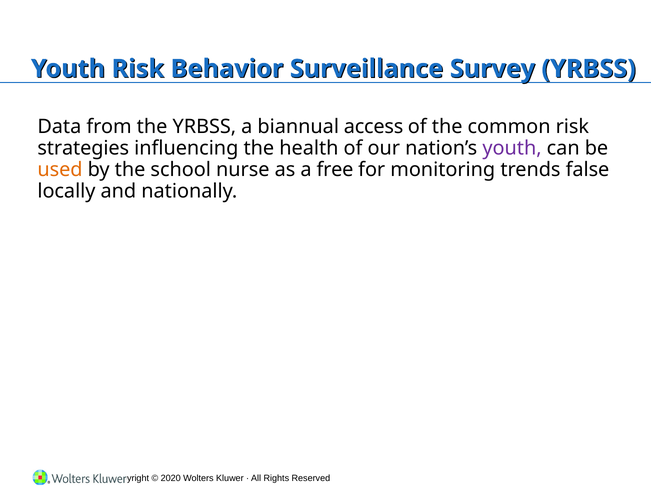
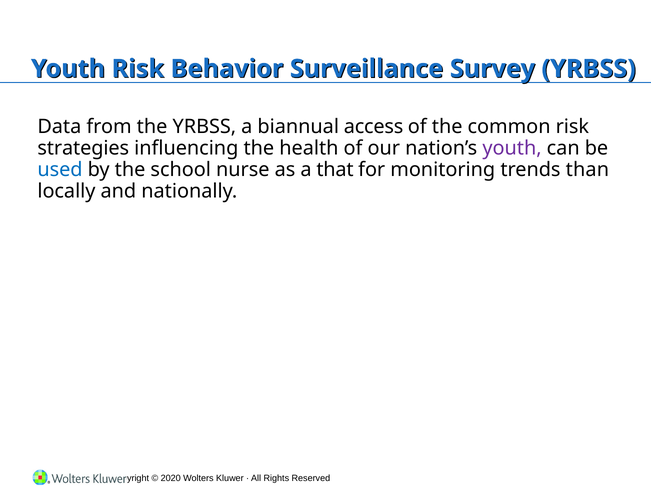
used colour: orange -> blue (60, 170)
free: free -> that (335, 170)
false: false -> than (587, 170)
